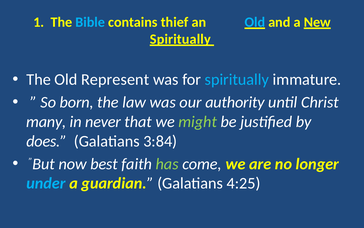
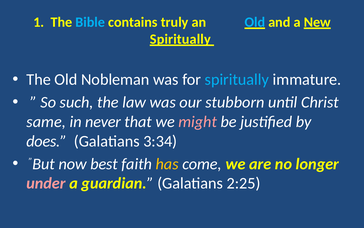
thief: thief -> truly (175, 22)
Represent: Represent -> Nobleman (115, 79)
born: born -> such (77, 102)
authority: authority -> stubborn (235, 102)
many: many -> same (46, 121)
might colour: light green -> pink (198, 121)
3:84: 3:84 -> 3:34 (160, 141)
has colour: light green -> yellow (167, 164)
under colour: light blue -> pink (46, 183)
4:25: 4:25 -> 2:25 (244, 183)
